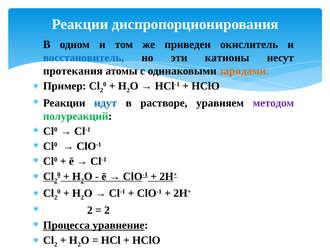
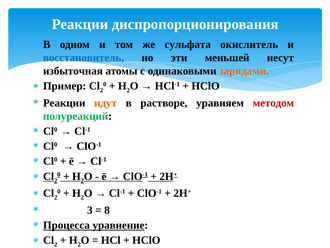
приведен: приведен -> сульфата (188, 44)
катионы: катионы -> меньшей (227, 58)
протекания: протекания -> избыточная (73, 71)
идут colour: blue -> orange (106, 103)
методом colour: purple -> red (273, 103)
2: 2 -> 3 (90, 210)
2: 2 -> 8 (107, 210)
